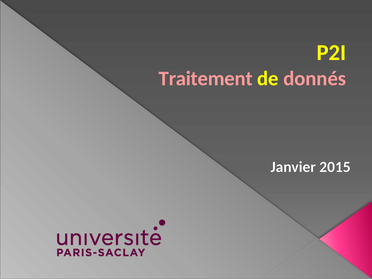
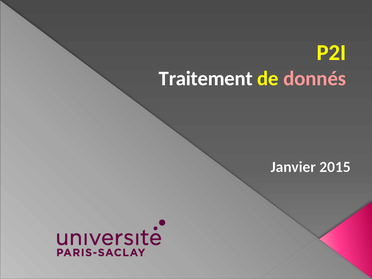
Traitement colour: pink -> white (206, 79)
